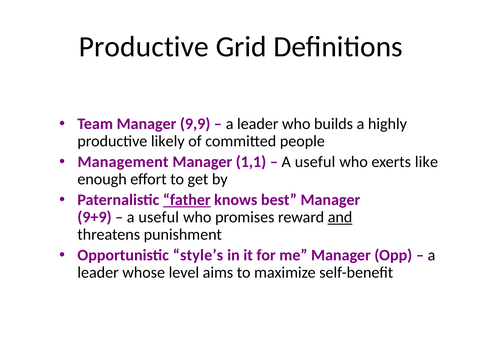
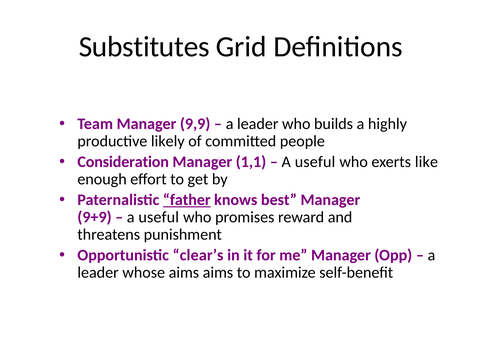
Productive: Productive -> Substitutes (144, 47)
Management: Management -> Consideration (123, 162)
and underline: present -> none (340, 217)
style’s: style’s -> clear’s (198, 255)
whose level: level -> aims (184, 272)
